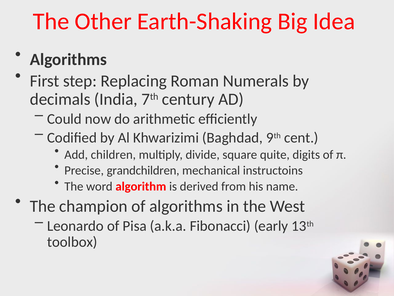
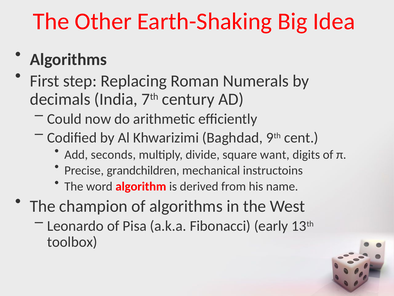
children: children -> seconds (113, 154)
quite: quite -> want (275, 154)
